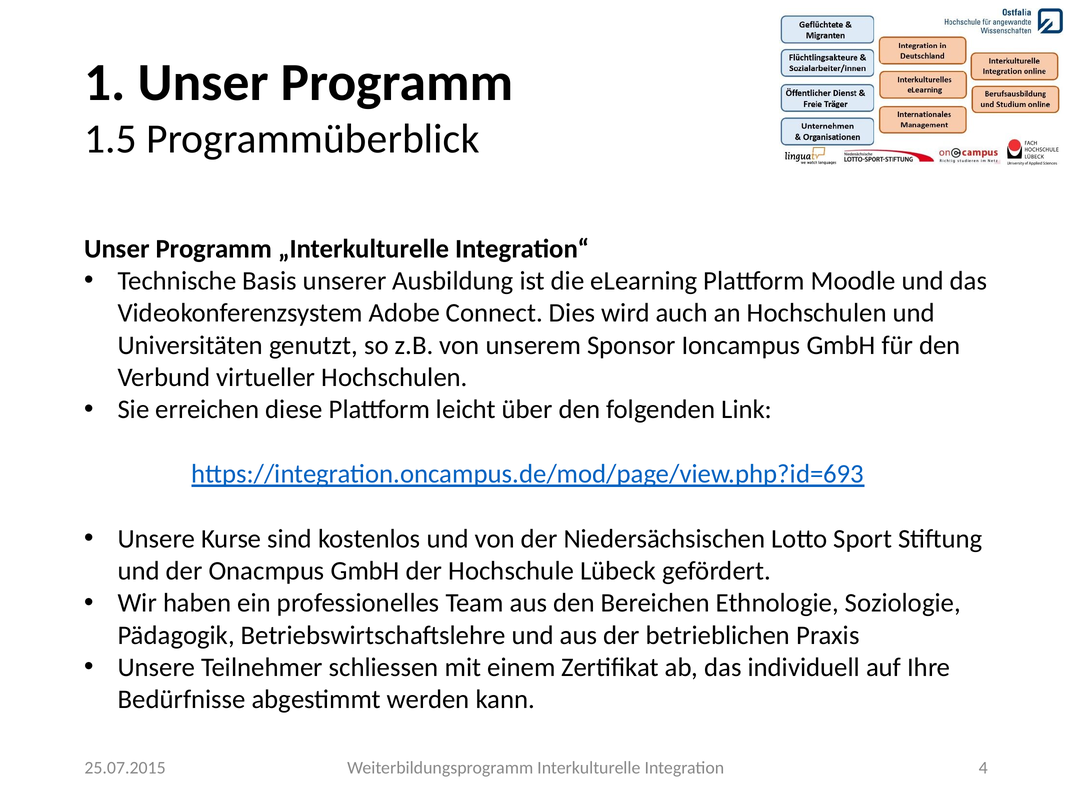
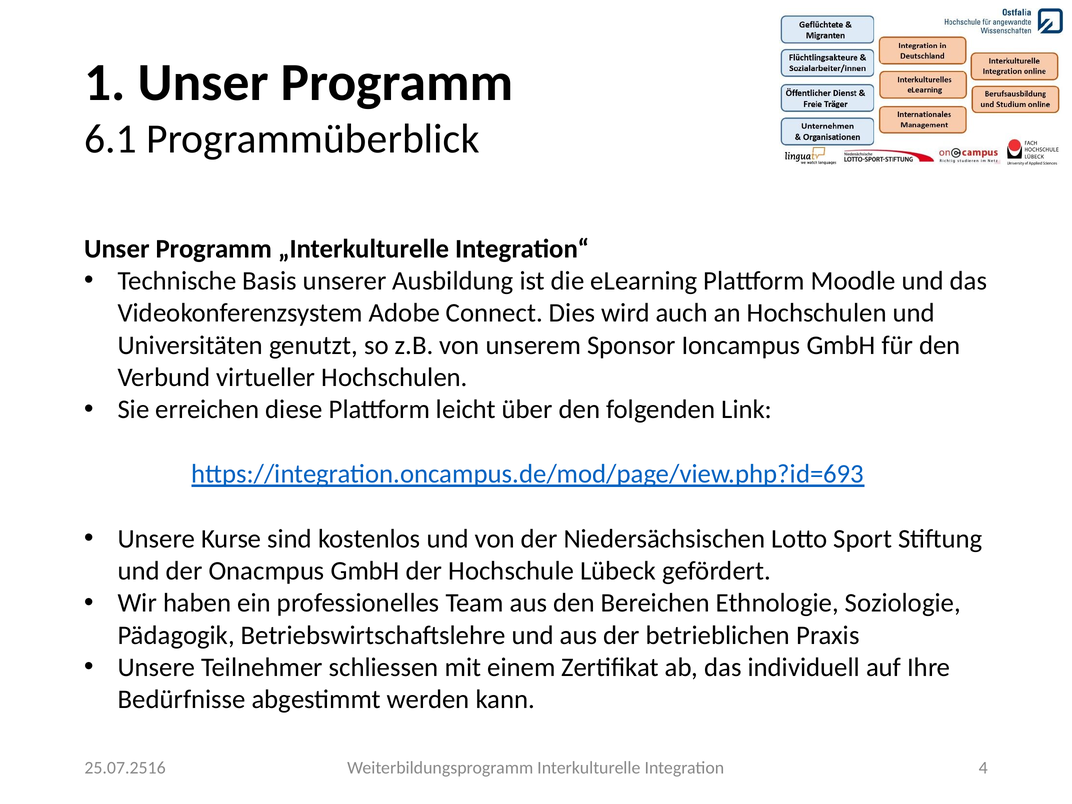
1.5: 1.5 -> 6.1 (110, 139)
25.07.2015: 25.07.2015 -> 25.07.2516 (125, 768)
